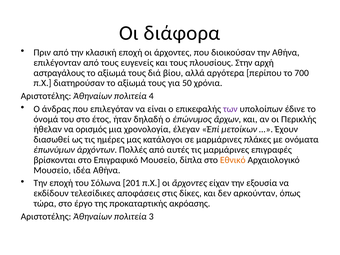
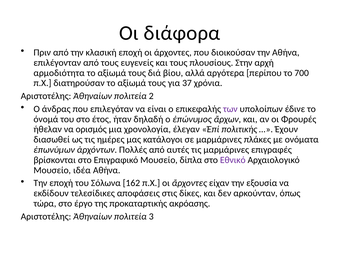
αστραγάλους: αστραγάλους -> αρμοδιότητα (59, 73)
50: 50 -> 37 (187, 83)
4: 4 -> 2 (151, 96)
Περικλής: Περικλής -> Φρουρές (299, 119)
μετοίκων: μετοίκων -> πολιτικής (239, 129)
Εθνικό colour: orange -> purple (233, 160)
201: 201 -> 162 (131, 183)
